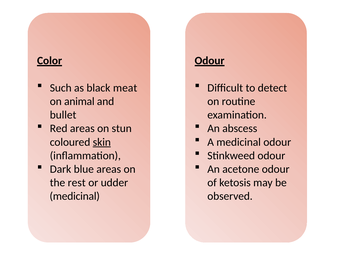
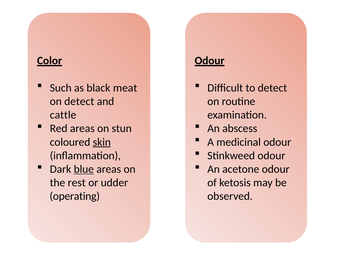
on animal: animal -> detect (79, 102)
bullet: bullet -> cattle (63, 115)
blue underline: none -> present (84, 169)
medicinal: medicinal -> operating (75, 196)
